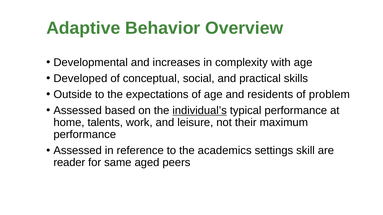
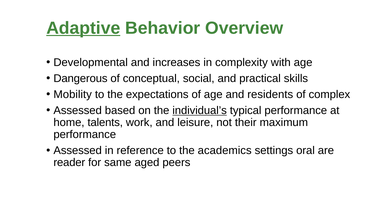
Adaptive underline: none -> present (83, 28)
Developed: Developed -> Dangerous (80, 79)
Outside: Outside -> Mobility (73, 95)
problem: problem -> complex (329, 95)
skill: skill -> oral (305, 151)
